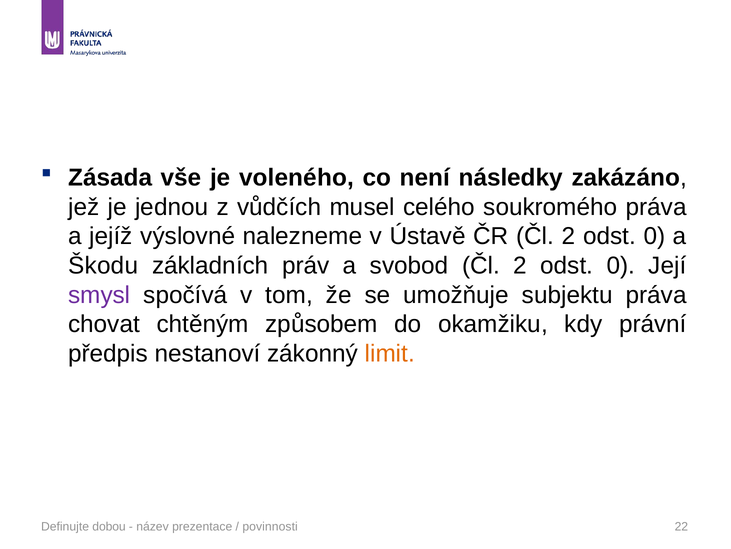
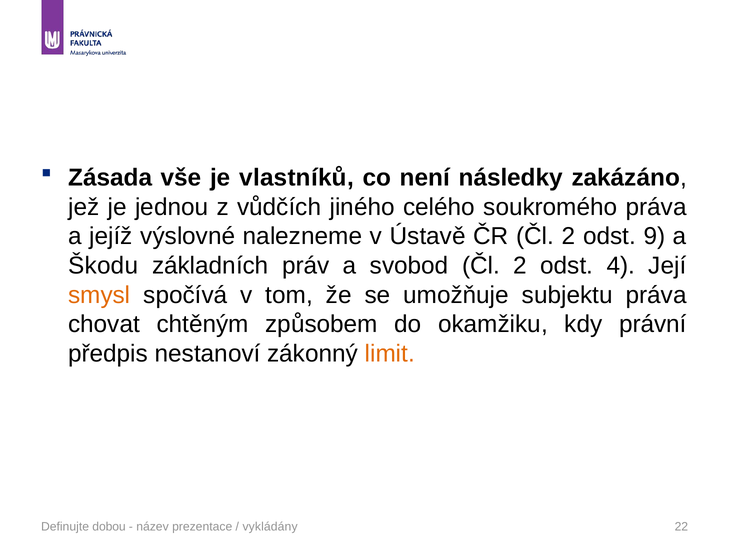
voleného: voleného -> vlastníků (297, 178)
musel: musel -> jiného (362, 207)
0: 0 -> 9 (654, 236)
0: 0 -> 4 (621, 265)
smysl colour: purple -> orange (99, 295)
povinnosti: povinnosti -> vykládány (270, 526)
